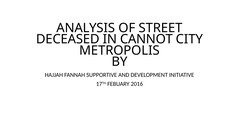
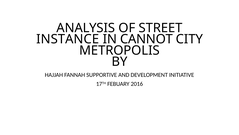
DECEASED: DECEASED -> INSTANCE (68, 39)
